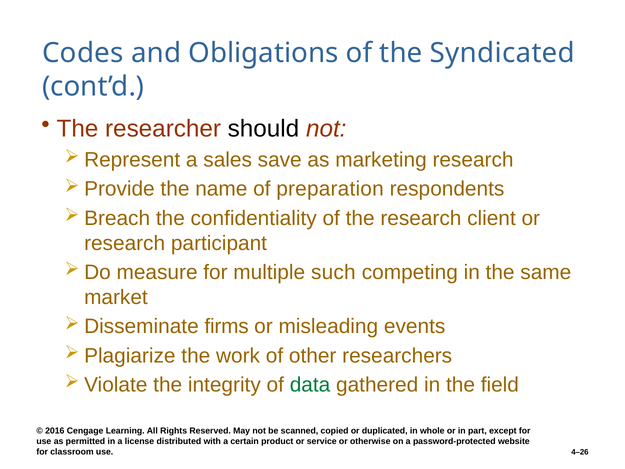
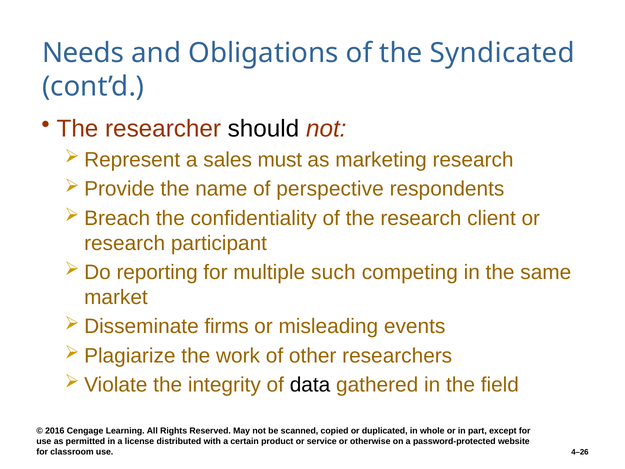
Codes: Codes -> Needs (83, 53)
save: save -> must (280, 160)
preparation: preparation -> perspective (330, 189)
measure: measure -> reporting (157, 272)
data colour: green -> black (310, 385)
